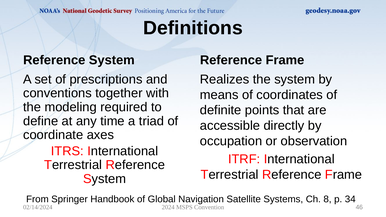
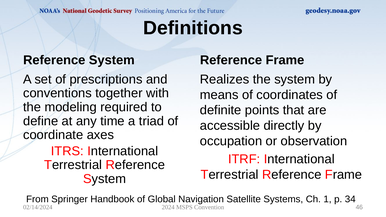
8: 8 -> 1 (328, 199)
